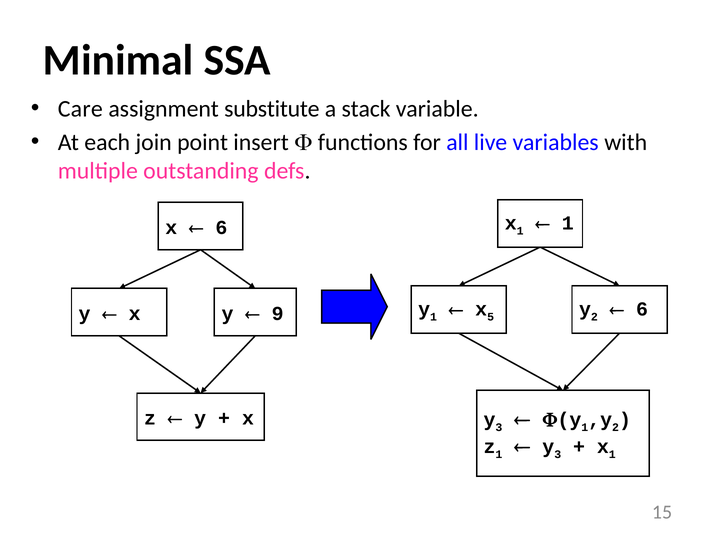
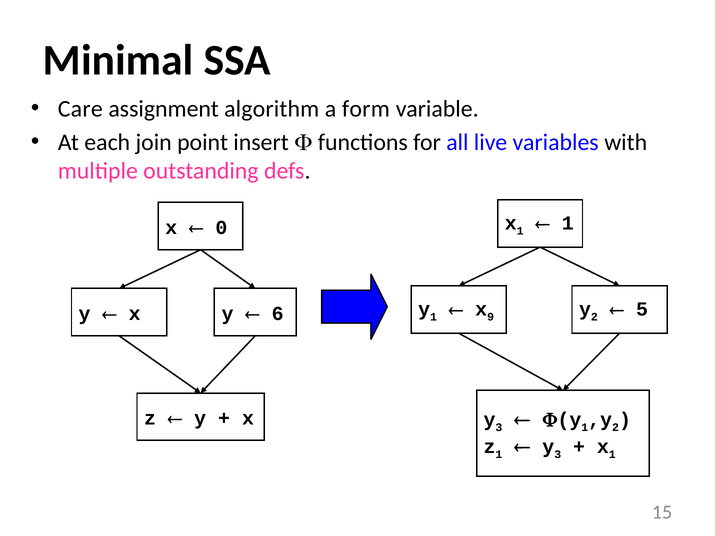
substitute: substitute -> algorithm (272, 109)
stack: stack -> form (366, 109)
6: 6 -> 0 (221, 228)
5: 5 -> 9 (491, 317)
6: 6 -> 5 (642, 309)
9: 9 -> 6 (278, 314)
